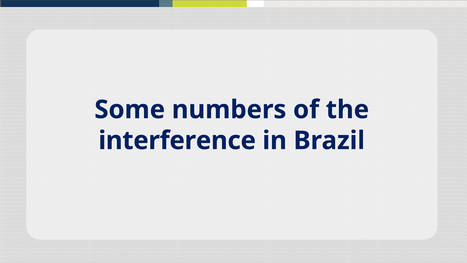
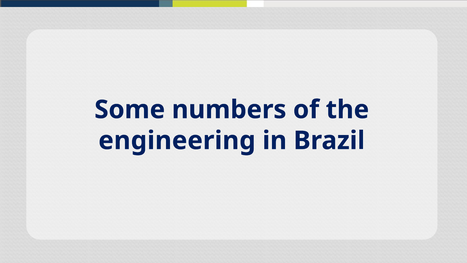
interference: interference -> engineering (177, 140)
